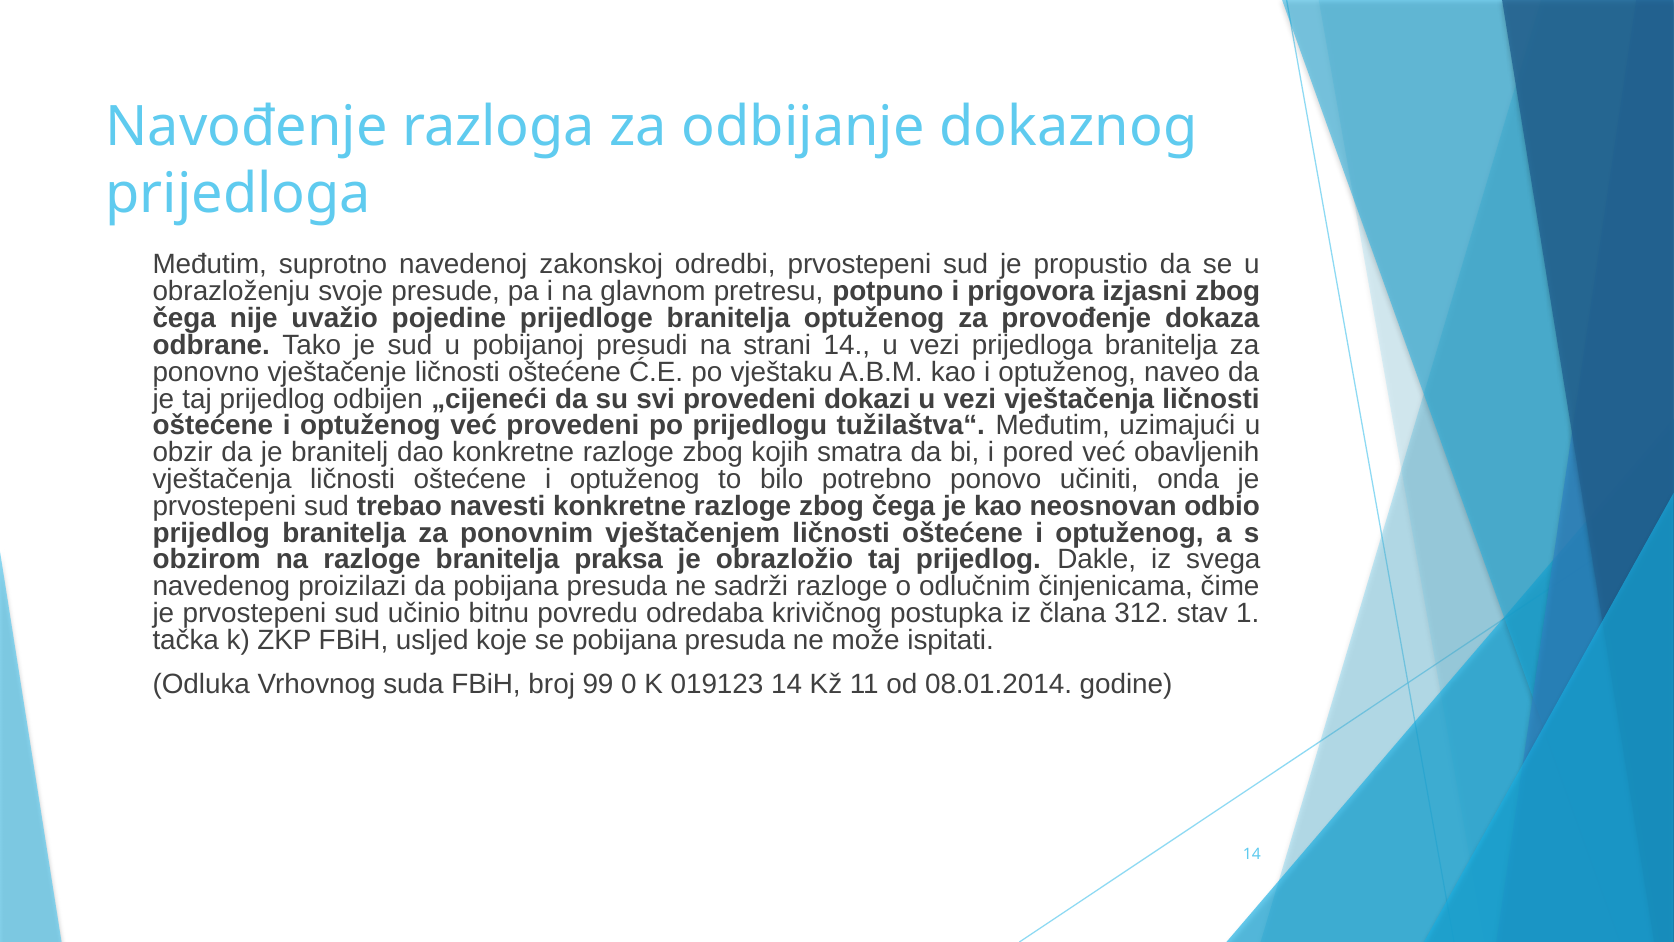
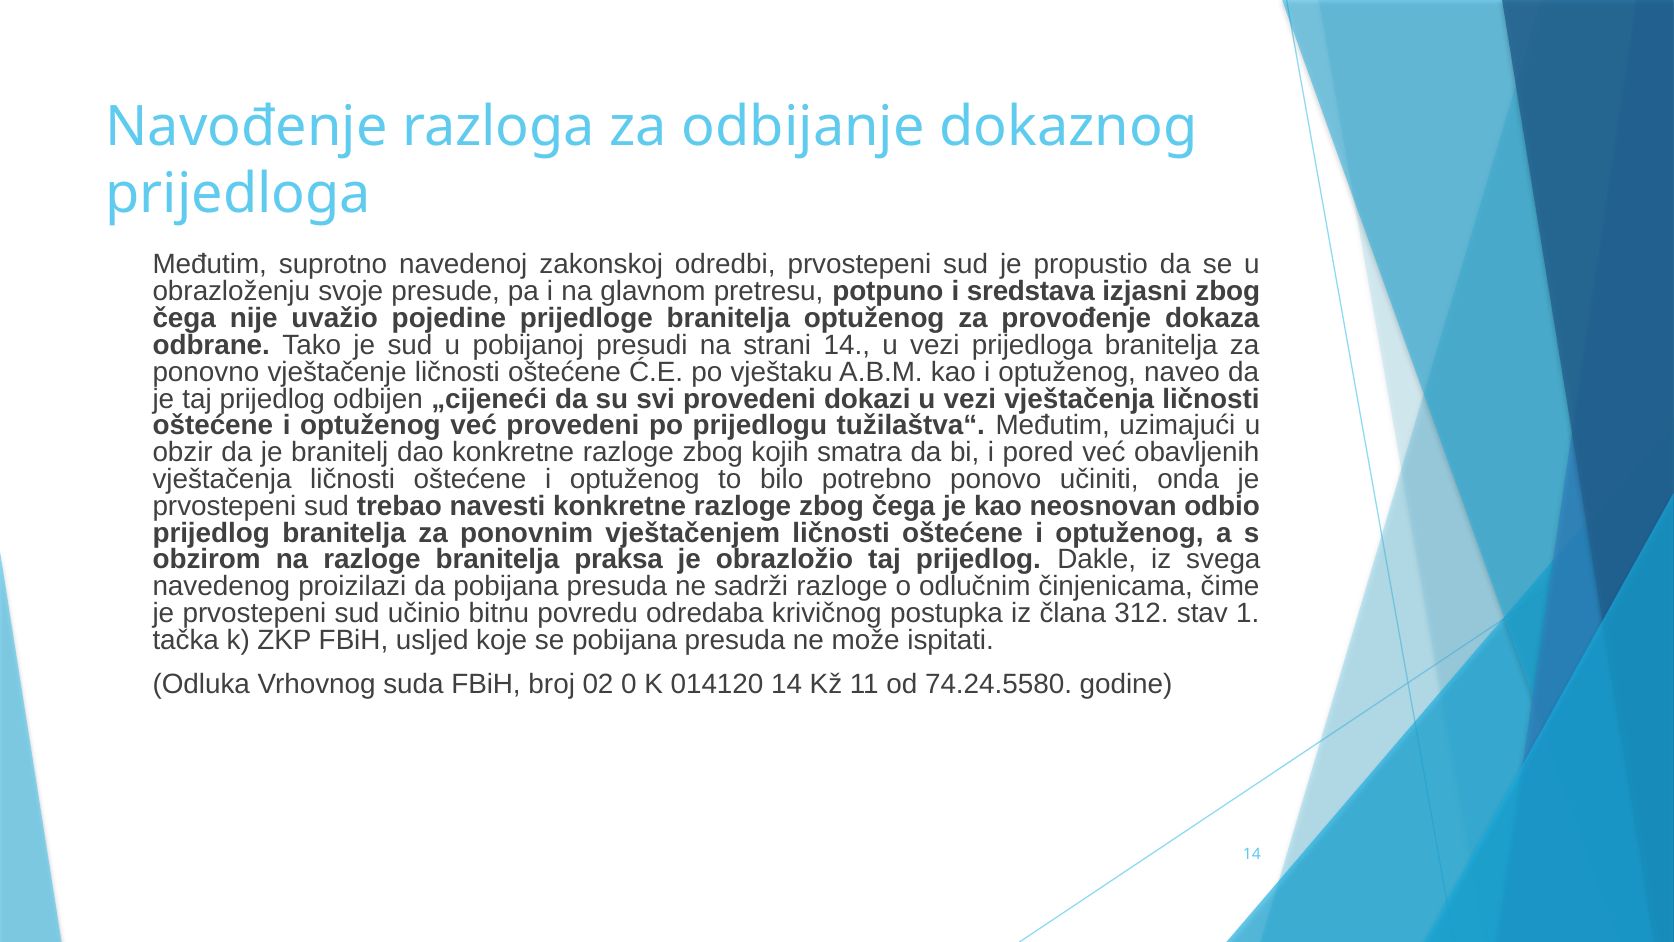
prigovora: prigovora -> sredstava (1031, 291)
99: 99 -> 02 (598, 684)
019123: 019123 -> 014120 (717, 684)
08.01.2014: 08.01.2014 -> 74.24.5580 (999, 684)
